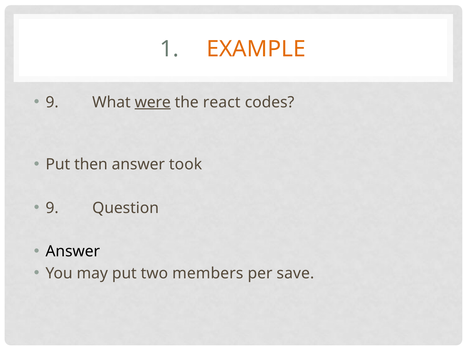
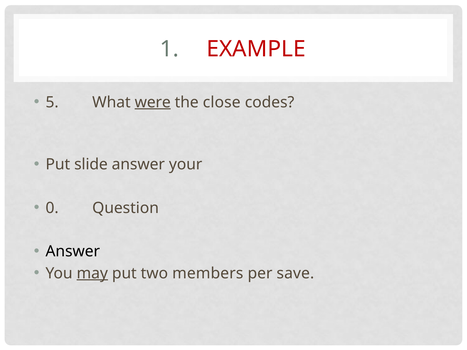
EXAMPLE colour: orange -> red (256, 49)
9: 9 -> 5 (52, 102)
react: react -> close (222, 102)
then: then -> slide (91, 165)
took: took -> your (186, 165)
9: 9 -> 0 (52, 208)
may underline: none -> present (92, 273)
